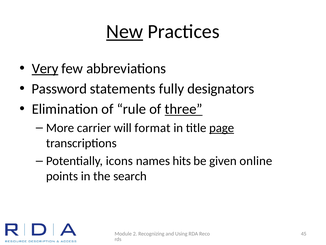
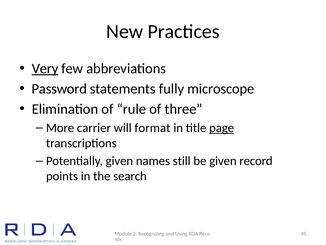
New underline: present -> none (125, 32)
designators: designators -> microscope (221, 89)
three underline: present -> none (184, 109)
Potentially icons: icons -> given (119, 161)
hits: hits -> still (182, 161)
online: online -> record (256, 161)
